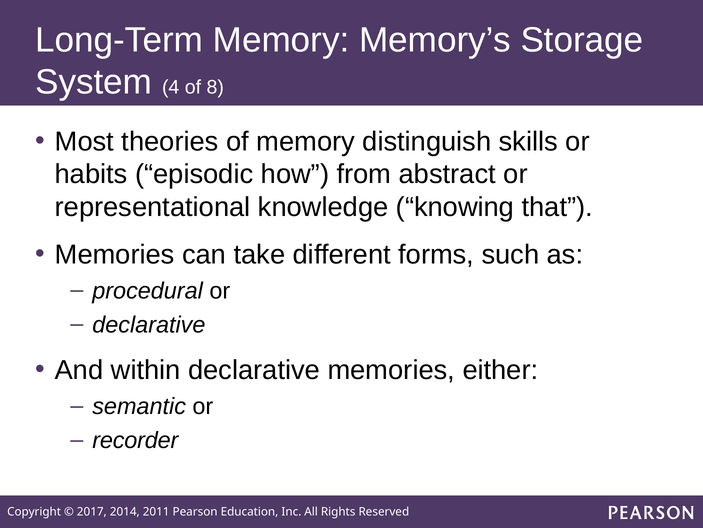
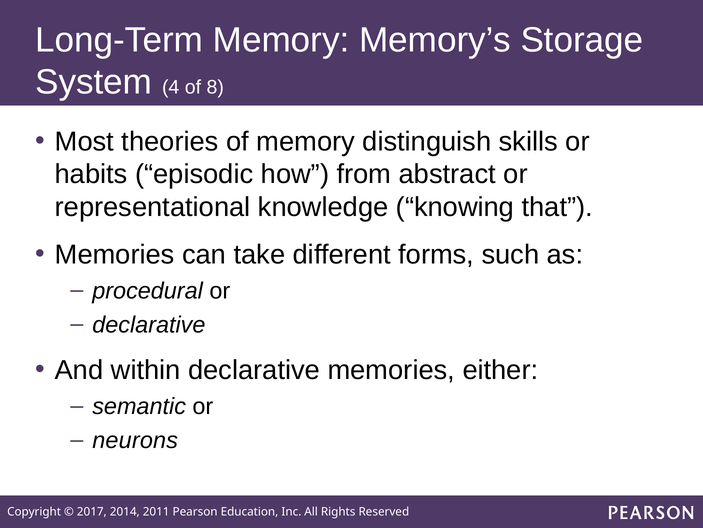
recorder: recorder -> neurons (135, 440)
